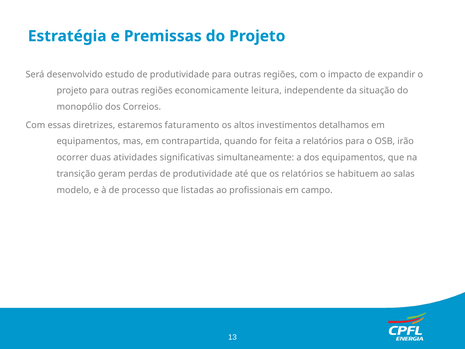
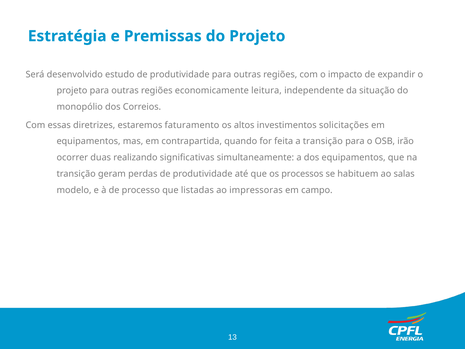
detalhamos: detalhamos -> solicitações (344, 125)
a relatórios: relatórios -> transição (323, 141)
atividades: atividades -> realizando (135, 157)
os relatórios: relatórios -> processos (302, 174)
profissionais: profissionais -> impressoras (256, 190)
